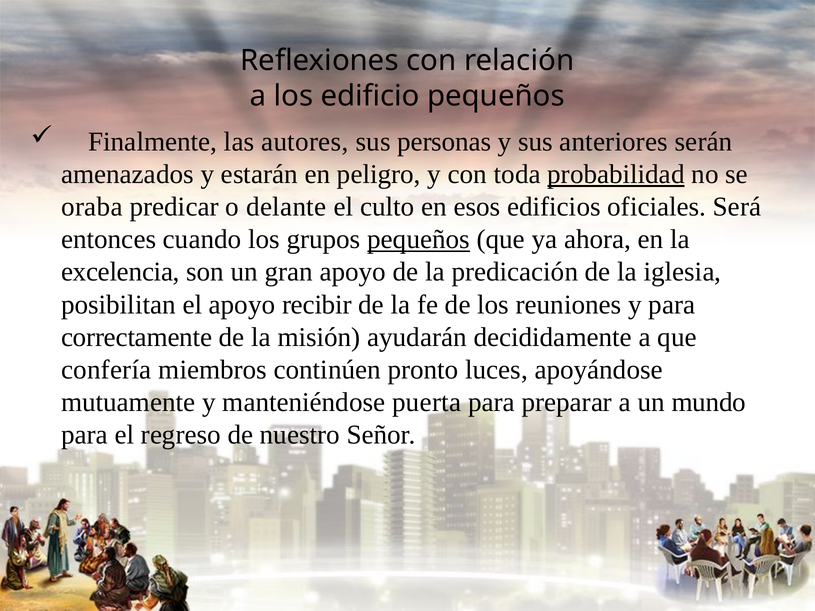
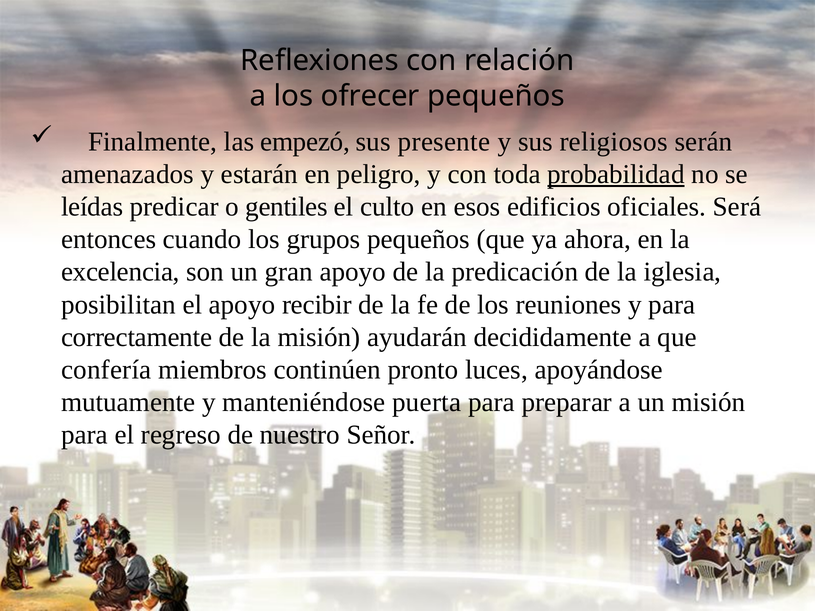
edificio: edificio -> ofrecer (370, 96)
autores: autores -> empezó (305, 142)
personas: personas -> presente (444, 142)
anteriores: anteriores -> religiosos (614, 142)
oraba: oraba -> leídas (92, 207)
delante: delante -> gentiles (287, 207)
pequeños underline: present -> none (419, 240)
un mundo: mundo -> misión (709, 403)
